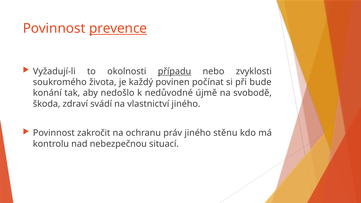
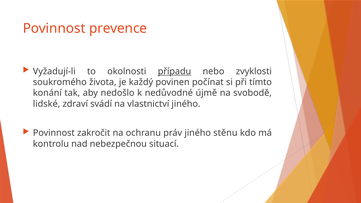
prevence underline: present -> none (118, 28)
bude: bude -> tímto (261, 82)
škoda: škoda -> lidské (47, 104)
